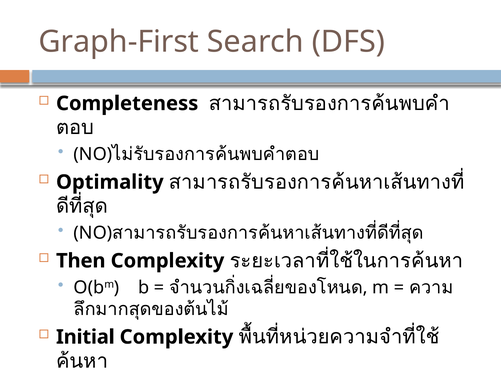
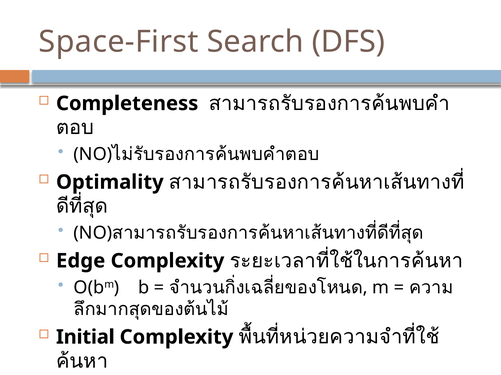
Graph-First: Graph-First -> Space-First (119, 42)
Then: Then -> Edge (81, 261)
